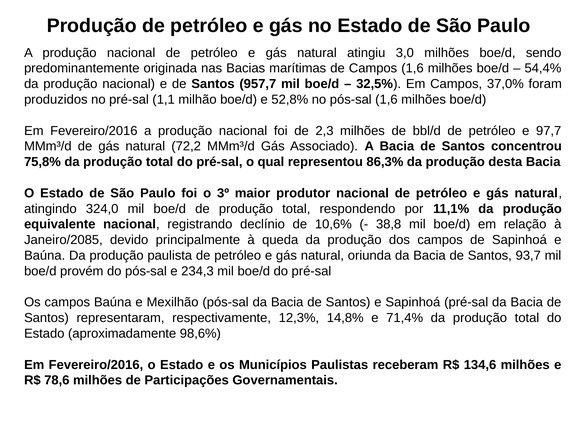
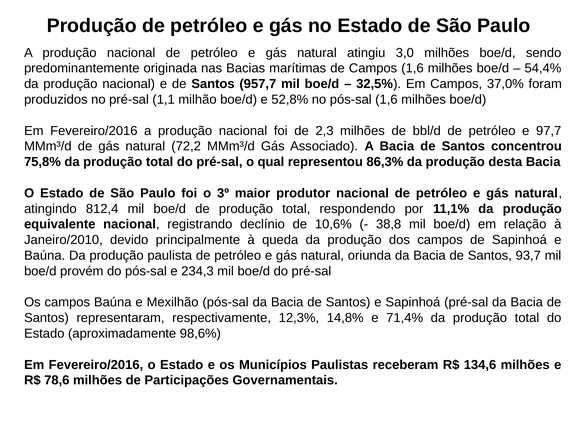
324,0: 324,0 -> 812,4 (102, 209)
Janeiro/2085: Janeiro/2085 -> Janeiro/2010 (63, 240)
